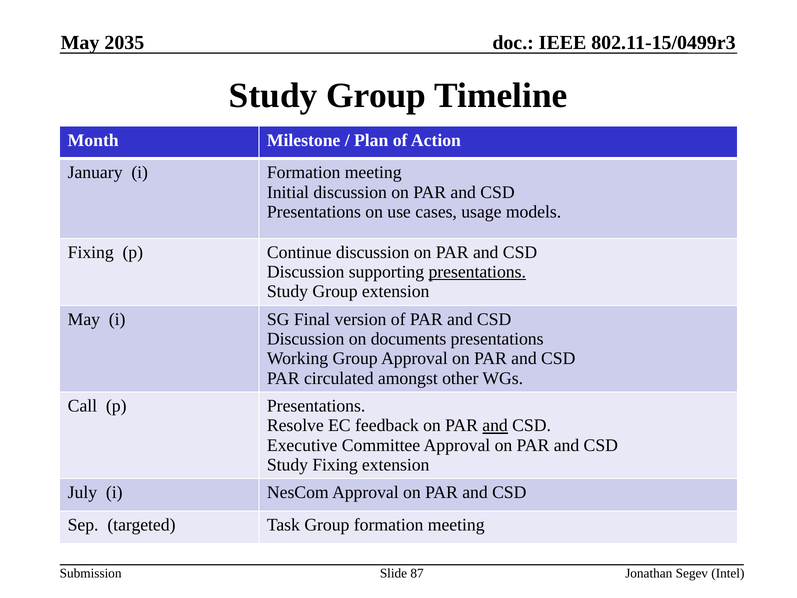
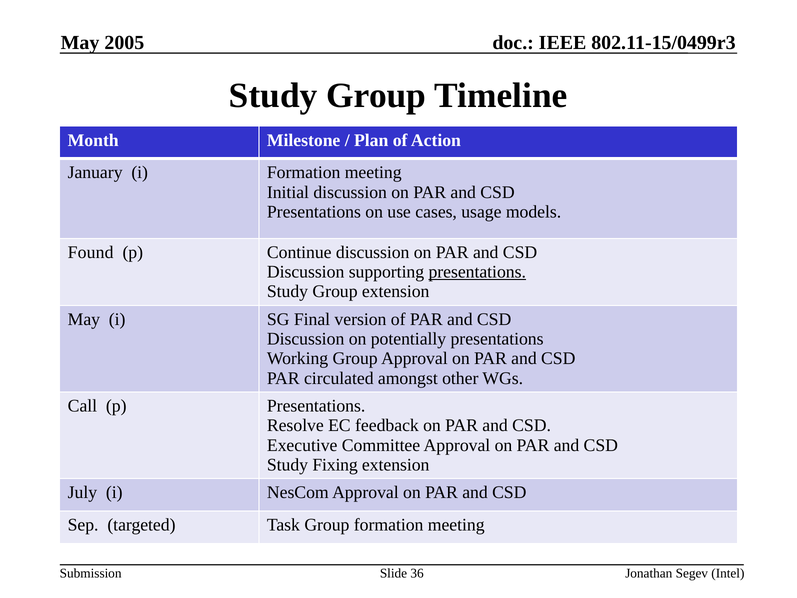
2035: 2035 -> 2005 (124, 43)
Fixing: Fixing -> Found (91, 252)
documents: documents -> potentially (408, 339)
and underline: present -> none (495, 425)
87: 87 -> 36 (417, 573)
